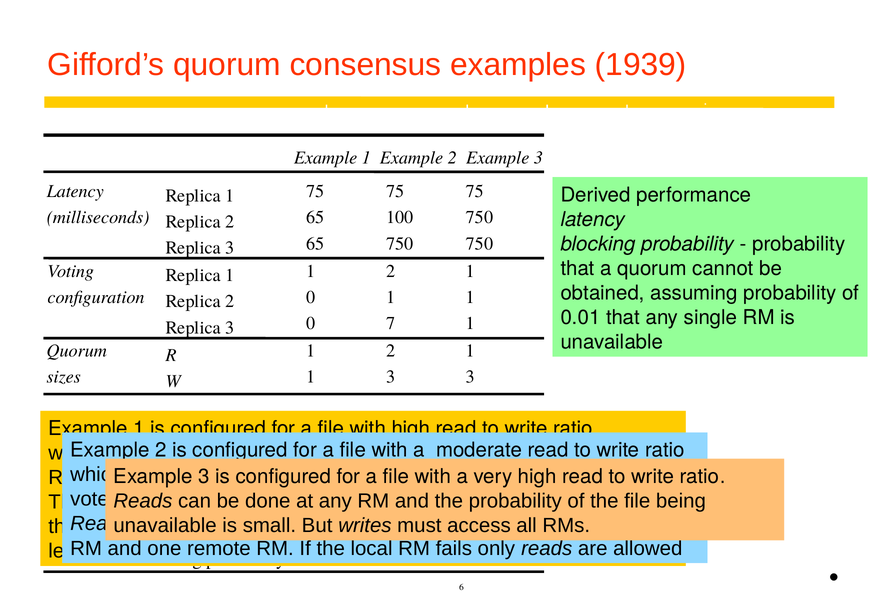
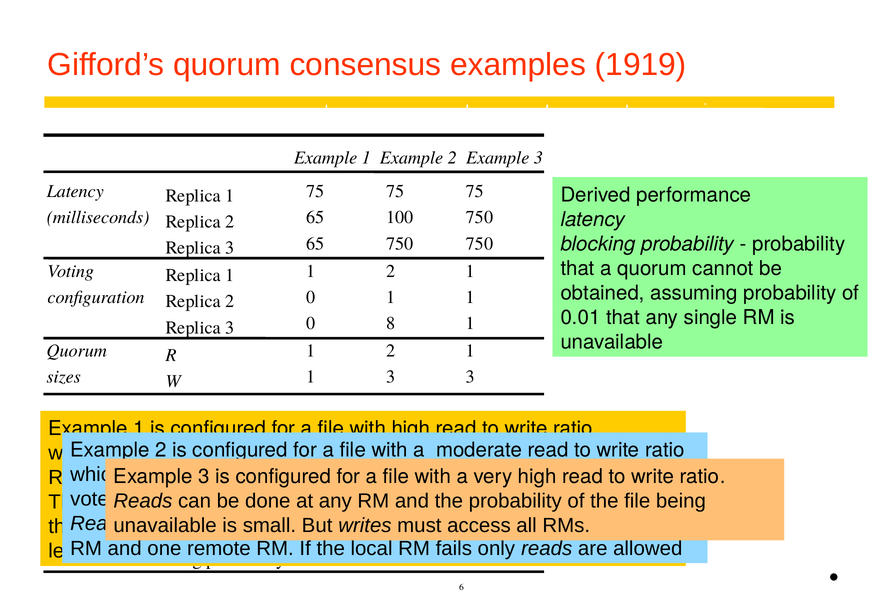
1939: 1939 -> 1919 (641, 65)
7: 7 -> 8 (391, 324)
